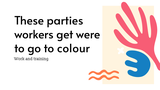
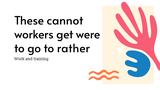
parties: parties -> cannot (65, 21)
colour: colour -> rather (73, 49)
